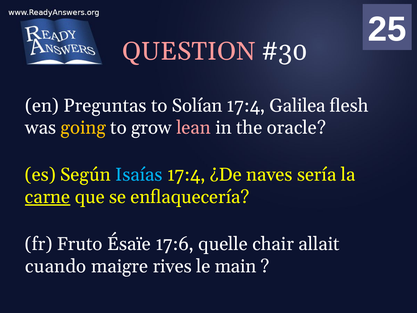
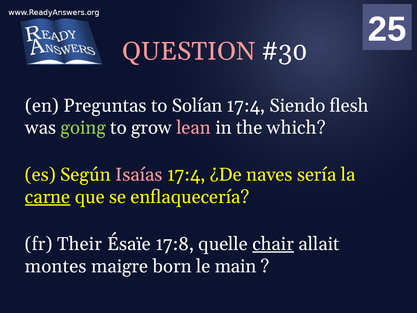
Galilea: Galilea -> Siendo (298, 105)
going colour: yellow -> light green (83, 128)
oracle: oracle -> which (296, 128)
Isaías colour: light blue -> pink (139, 175)
Fruto: Fruto -> Their (80, 244)
17:6: 17:6 -> 17:8 (175, 244)
chair underline: none -> present (273, 244)
cuando: cuando -> montes (56, 266)
rives: rives -> born (172, 266)
